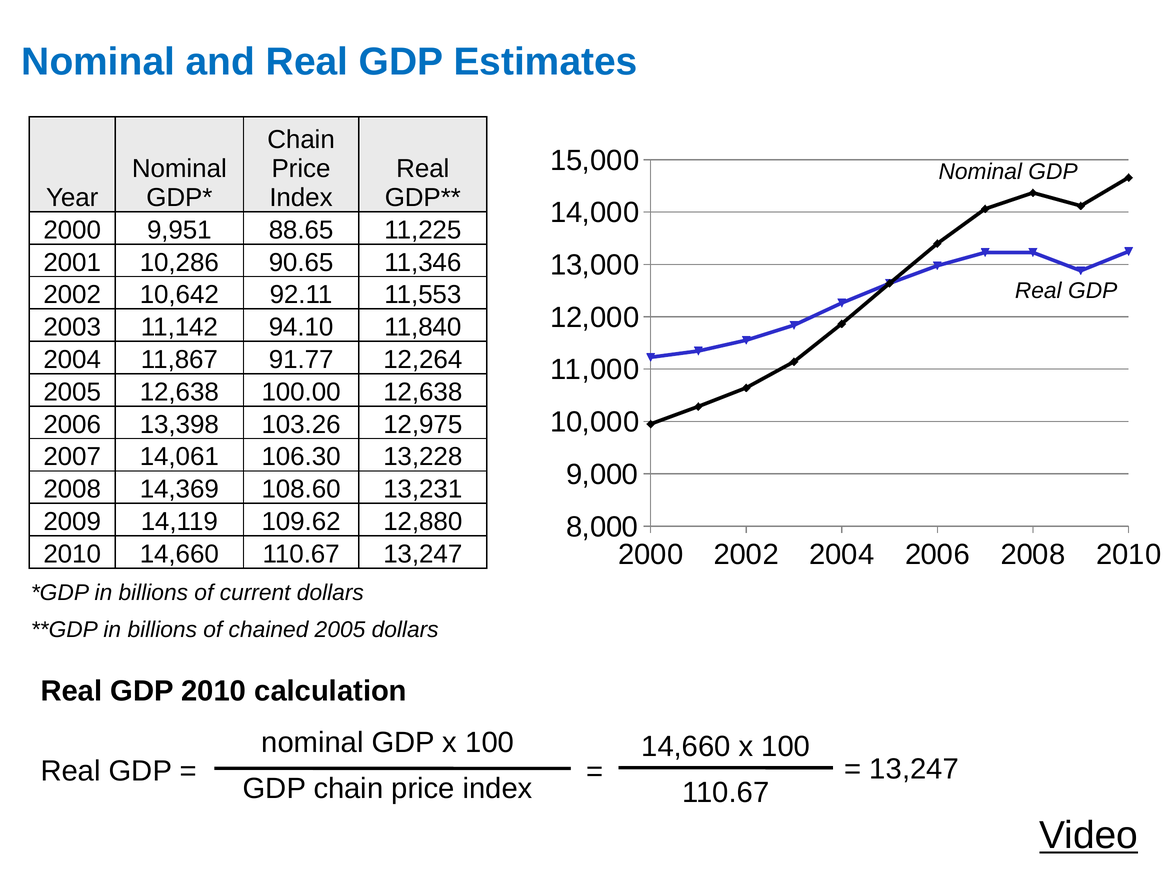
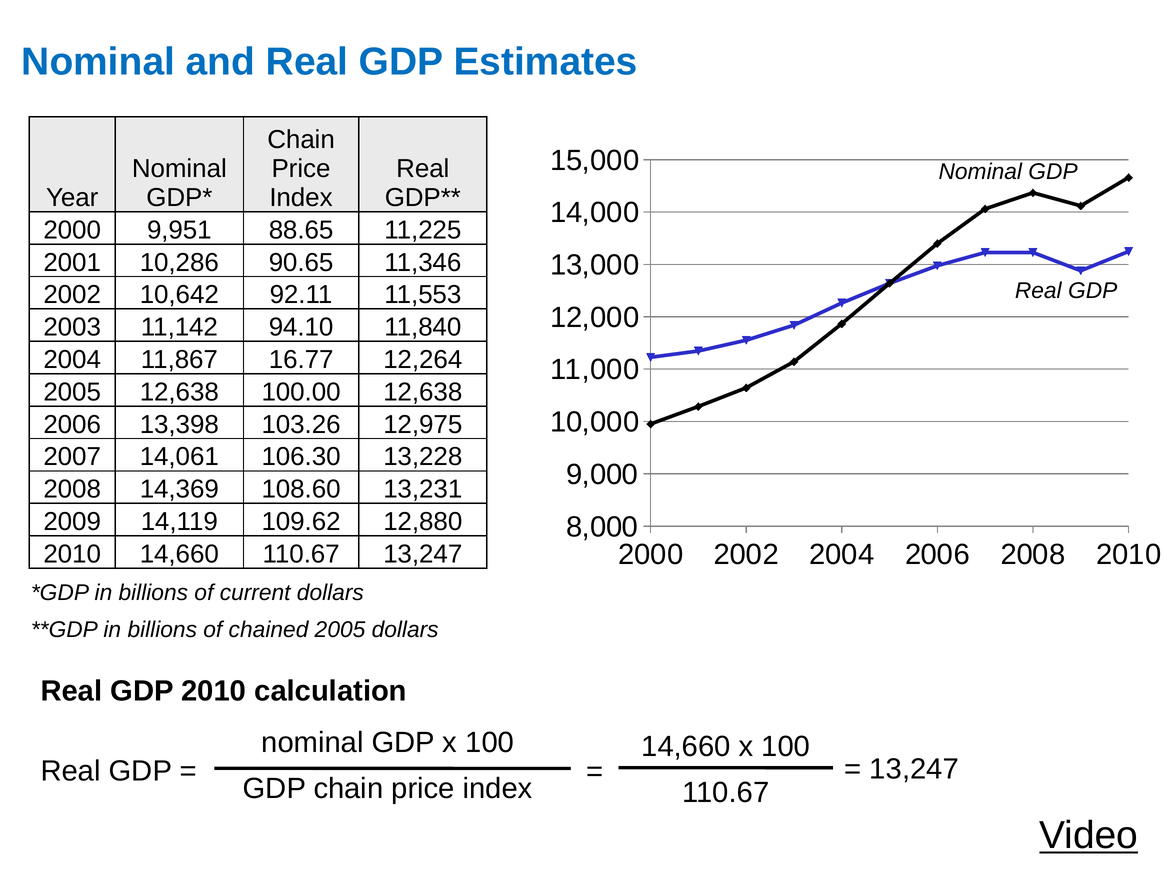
91.77: 91.77 -> 16.77 (301, 360)
